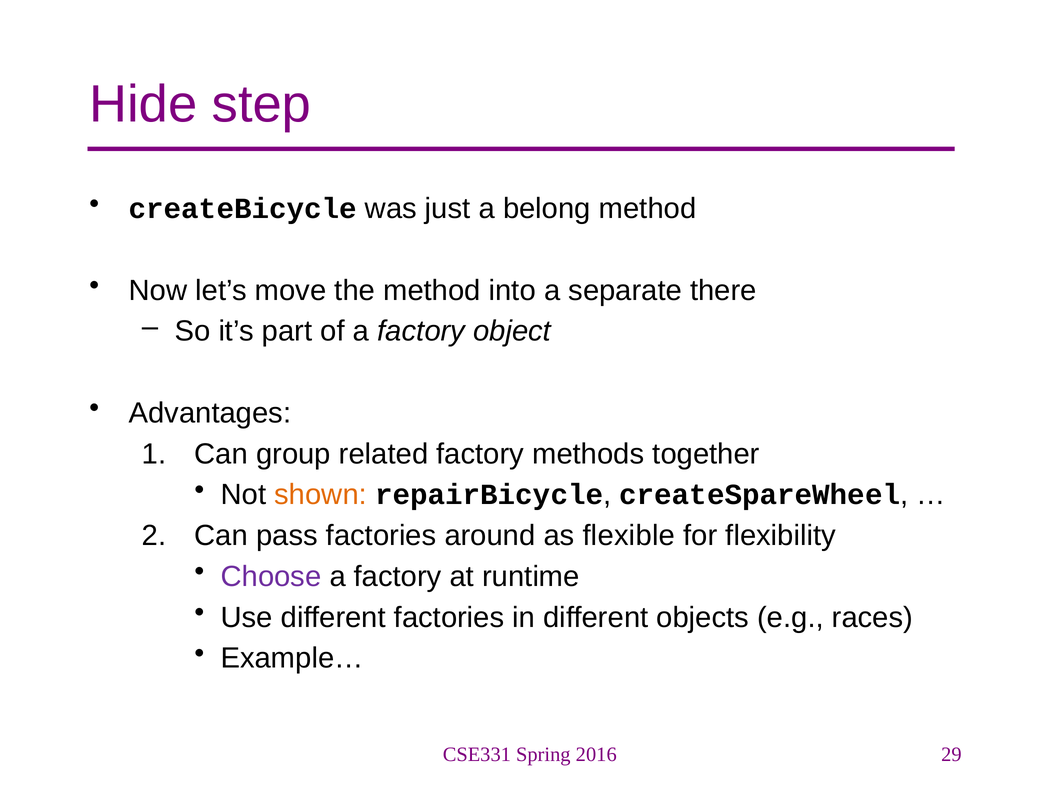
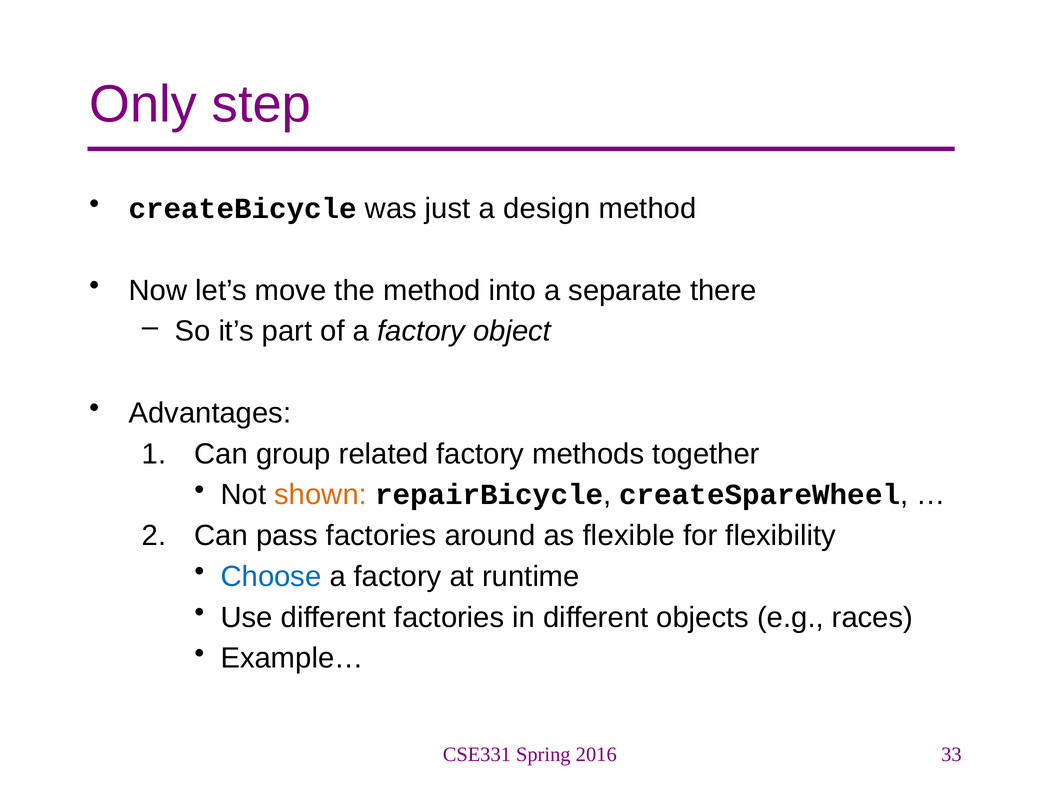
Hide: Hide -> Only (143, 104)
belong: belong -> design (547, 209)
Choose colour: purple -> blue (271, 577)
29: 29 -> 33 (951, 755)
